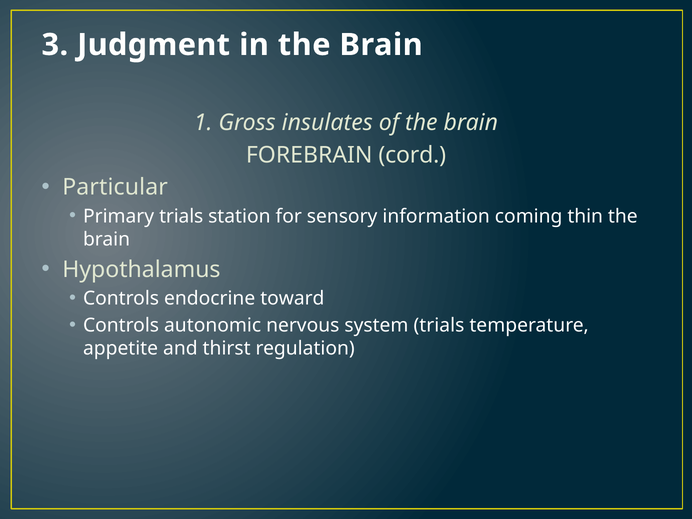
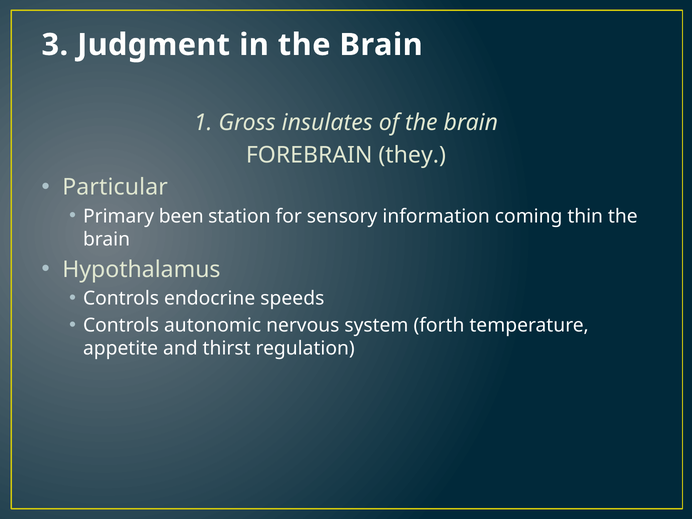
cord: cord -> they (412, 155)
Primary trials: trials -> been (181, 216)
toward: toward -> speeds (292, 299)
system trials: trials -> forth (439, 325)
